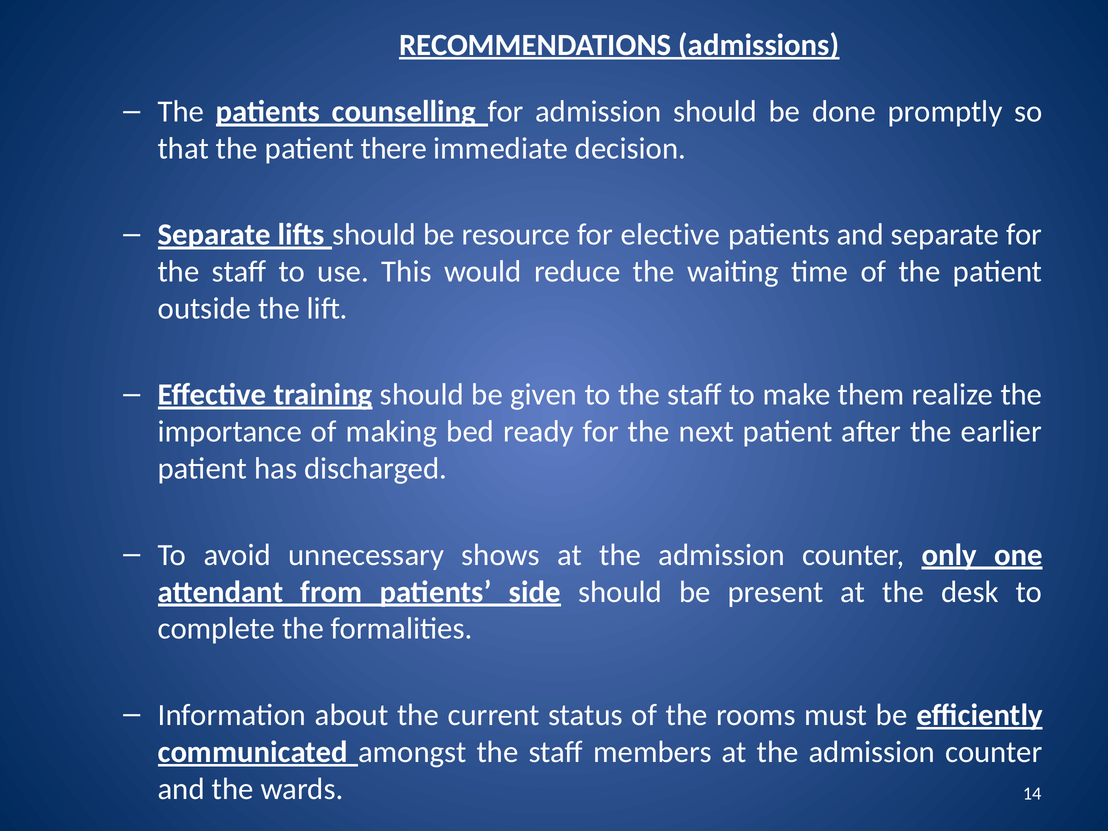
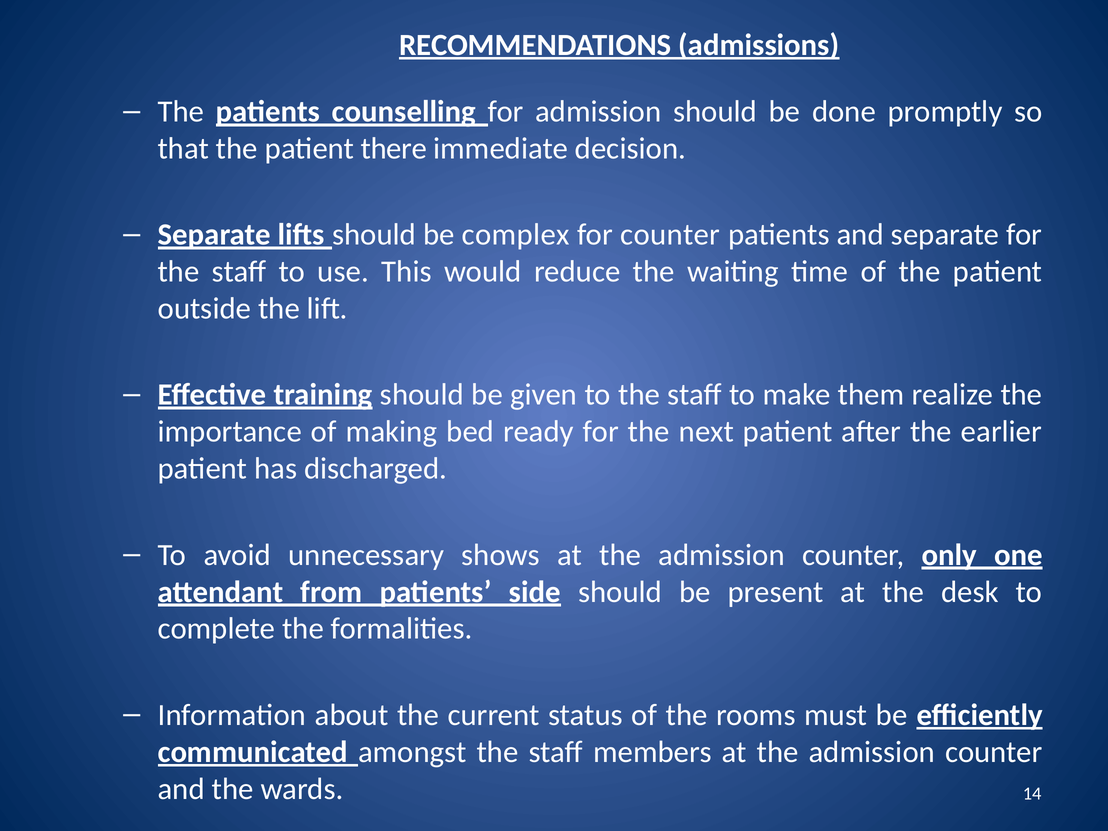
resource: resource -> complex (516, 235)
for elective: elective -> counter (670, 235)
